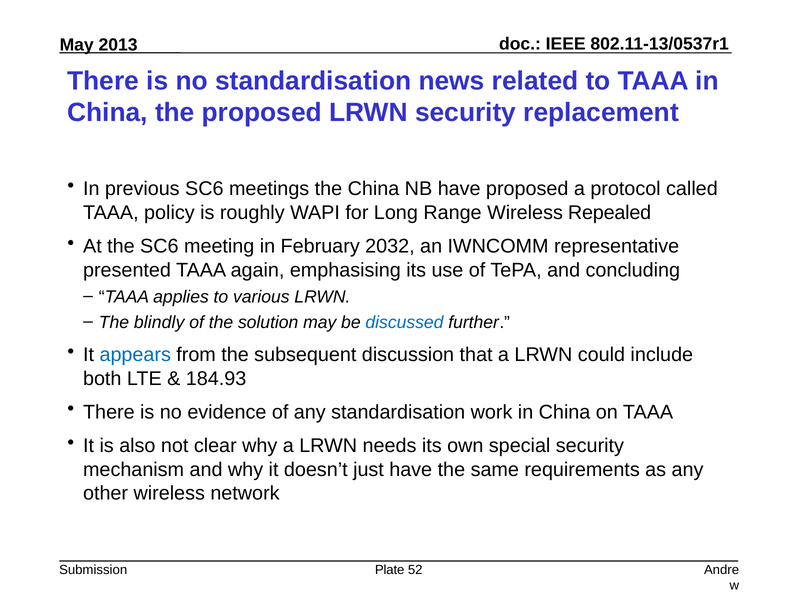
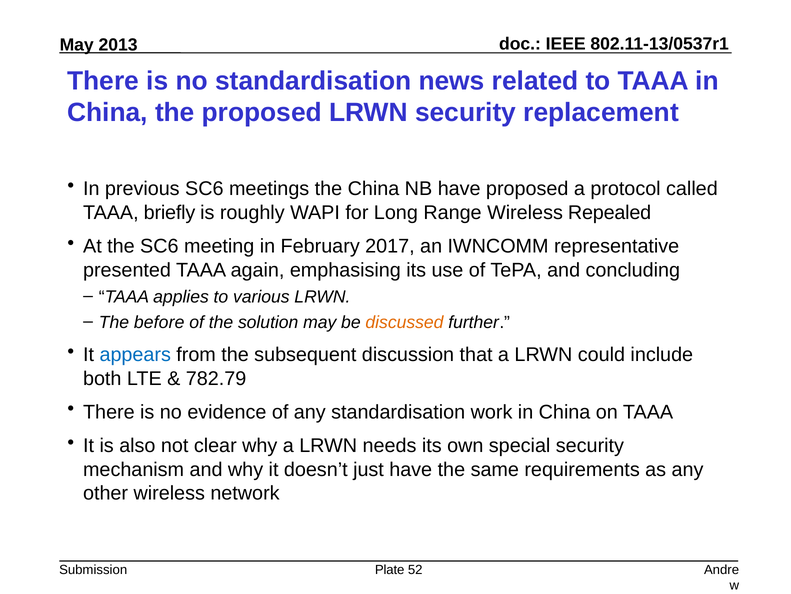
policy: policy -> briefly (170, 212)
2032: 2032 -> 2017 (390, 246)
blindly: blindly -> before (159, 322)
discussed colour: blue -> orange (404, 322)
184.93: 184.93 -> 782.79 (216, 378)
